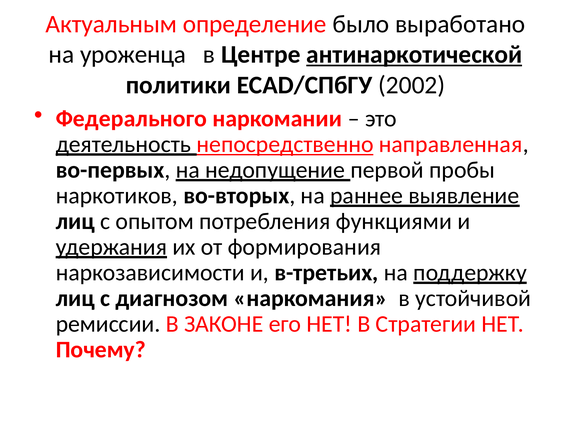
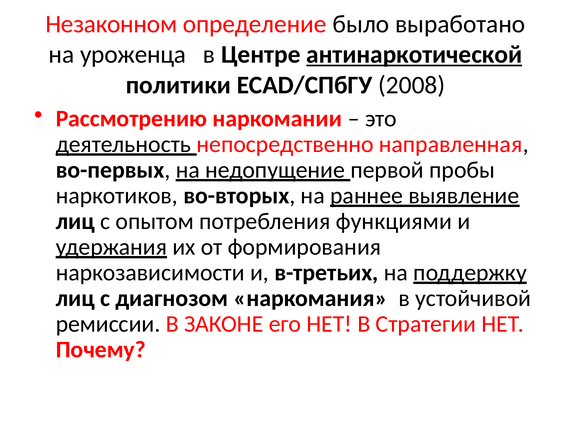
Актуальным: Актуальным -> Незаконном (111, 24)
2002: 2002 -> 2008 (412, 85)
Федерального: Федерального -> Рассмотрению (131, 119)
непосредственно underline: present -> none (285, 144)
